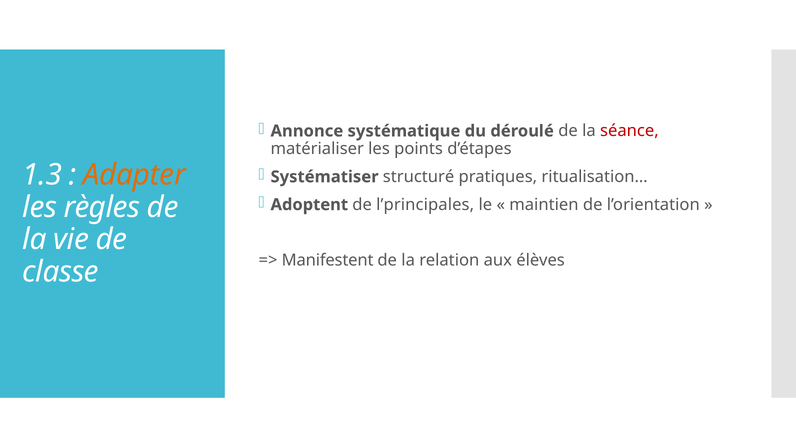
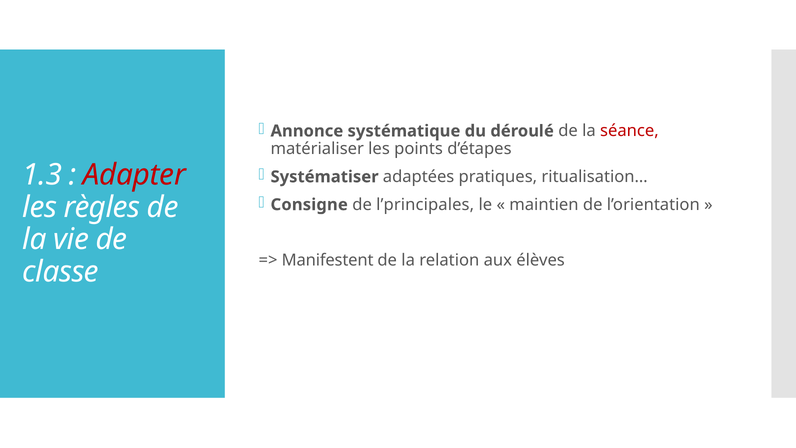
Adapter colour: orange -> red (134, 175)
structuré: structuré -> adaptées (419, 177)
Adoptent: Adoptent -> Consigne (309, 205)
